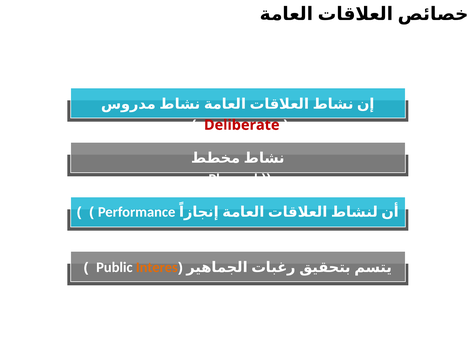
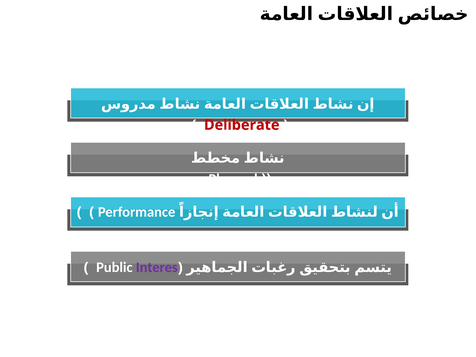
Interes colour: orange -> purple (157, 268)
